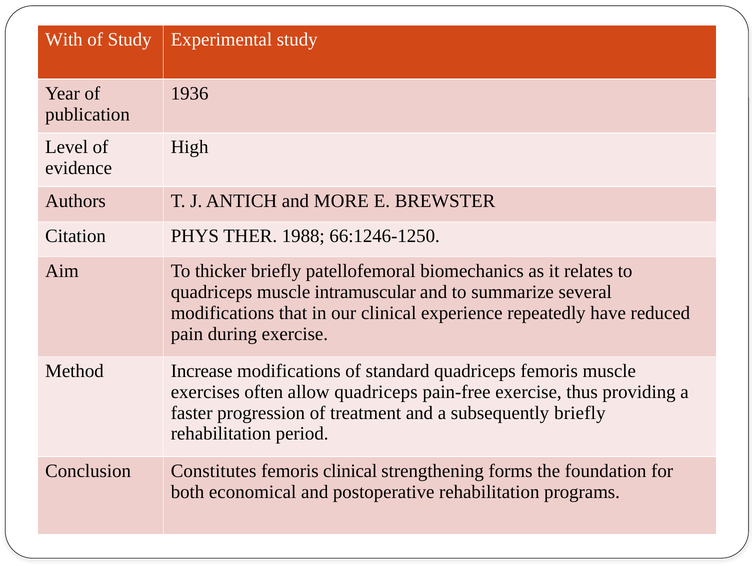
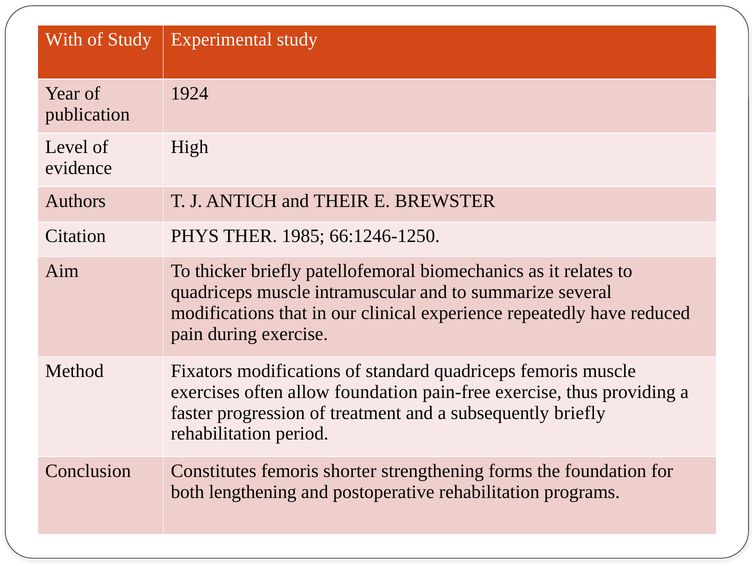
1936: 1936 -> 1924 (190, 93)
MORE: MORE -> THEIR (341, 201)
1988: 1988 -> 1985 (303, 236)
Increase: Increase -> Fixators (202, 371)
allow quadriceps: quadriceps -> foundation (376, 392)
femoris clinical: clinical -> shorter (350, 471)
economical: economical -> lengthening (253, 492)
